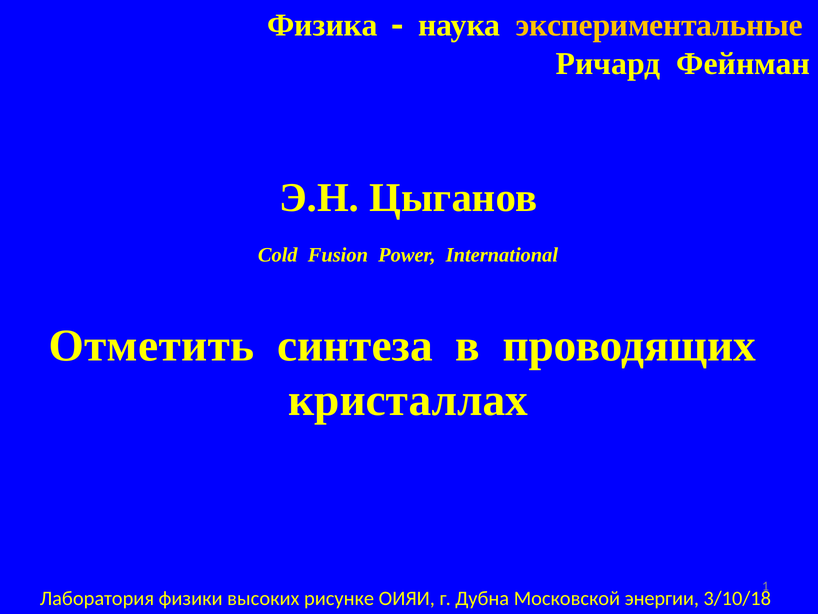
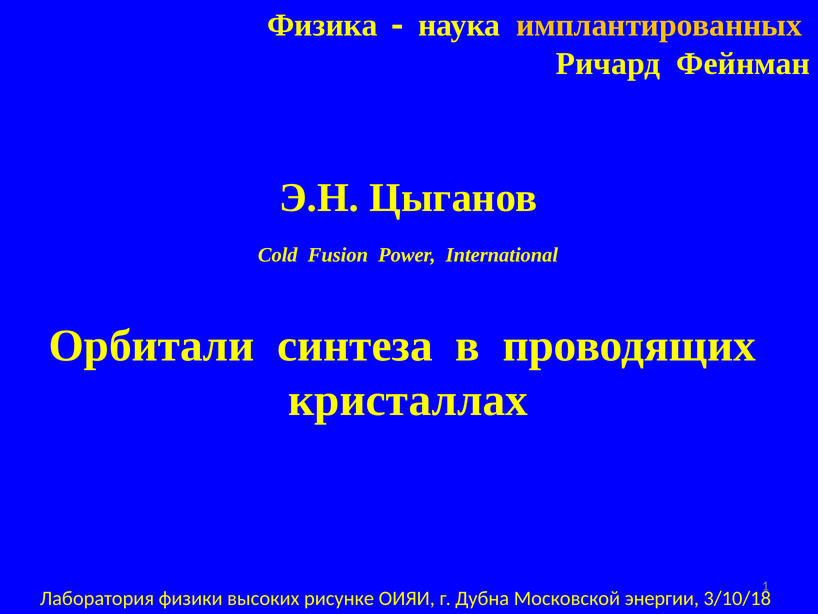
экспериментальные: экспериментальные -> имплантированных (659, 25)
Отметить: Отметить -> Орбитали (152, 345)
